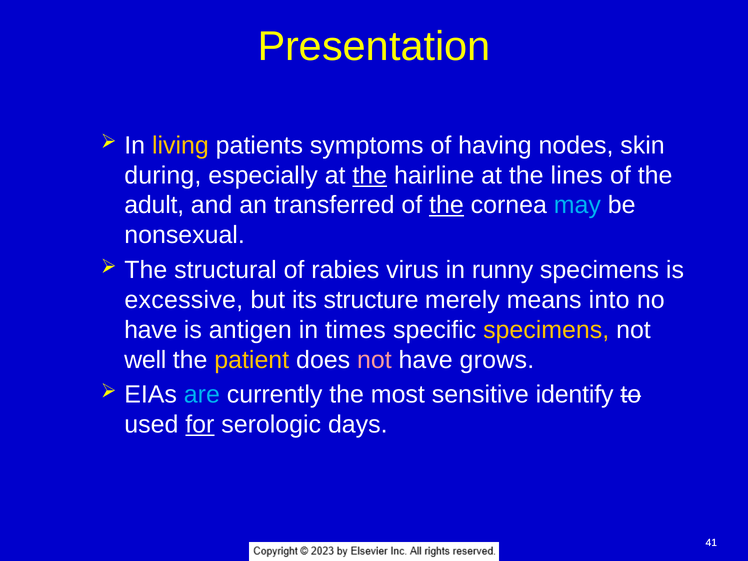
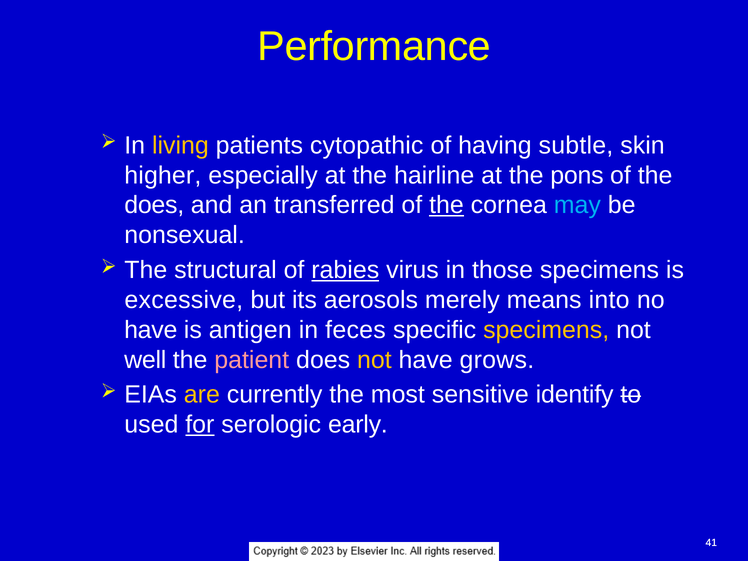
Presentation: Presentation -> Performance (374, 47)
symptoms: symptoms -> cytopathic (367, 145)
nodes: nodes -> subtle (576, 145)
during: during -> higher (163, 175)
the underline: present -> none (370, 175)
lines: lines -> pons (577, 175)
adult: adult -> does (154, 205)
rabies underline: none -> present (345, 270)
runny: runny -> those (503, 270)
structure: structure -> aerosols (371, 300)
times: times -> feces (356, 330)
patient colour: yellow -> pink (252, 360)
not colour: pink -> yellow (374, 360)
are colour: light blue -> yellow (202, 395)
days: days -> early (358, 425)
